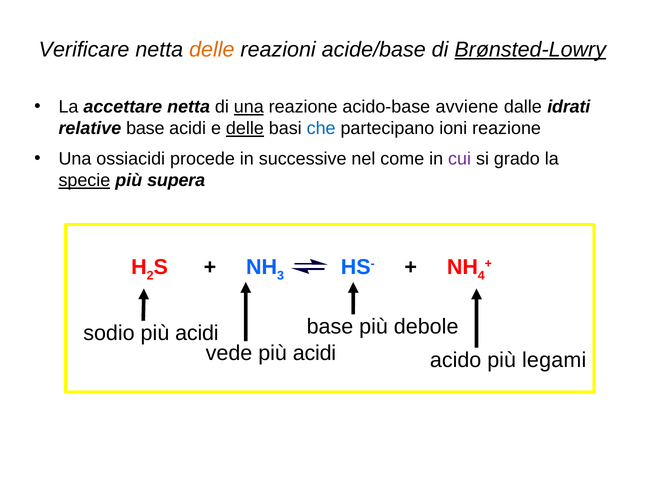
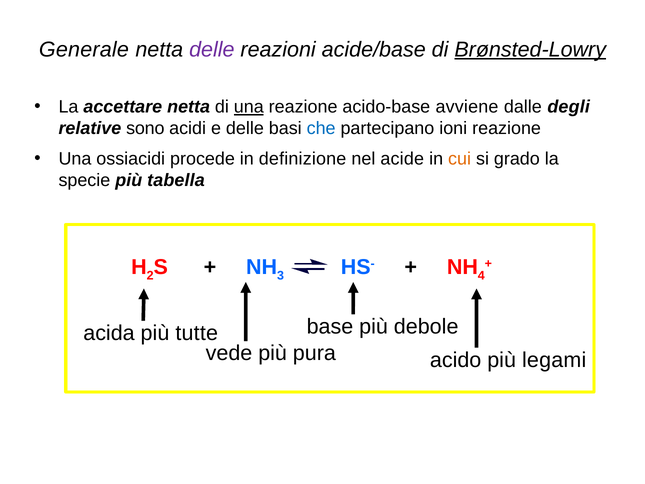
Verificare: Verificare -> Generale (84, 49)
delle colour: orange -> purple (212, 49)
idrati: idrati -> degli (569, 107)
relative base: base -> sono (145, 128)
delle underline: present -> none (245, 128)
successive: successive -> definizione (303, 159)
come: come -> acide (402, 159)
cui colour: purple -> orange (460, 159)
specie underline: present -> none (84, 180)
supera: supera -> tabella (176, 180)
sodio: sodio -> acida (109, 333)
acidi: acidi -> tutte (197, 333)
acidi: acidi -> pura (314, 353)
